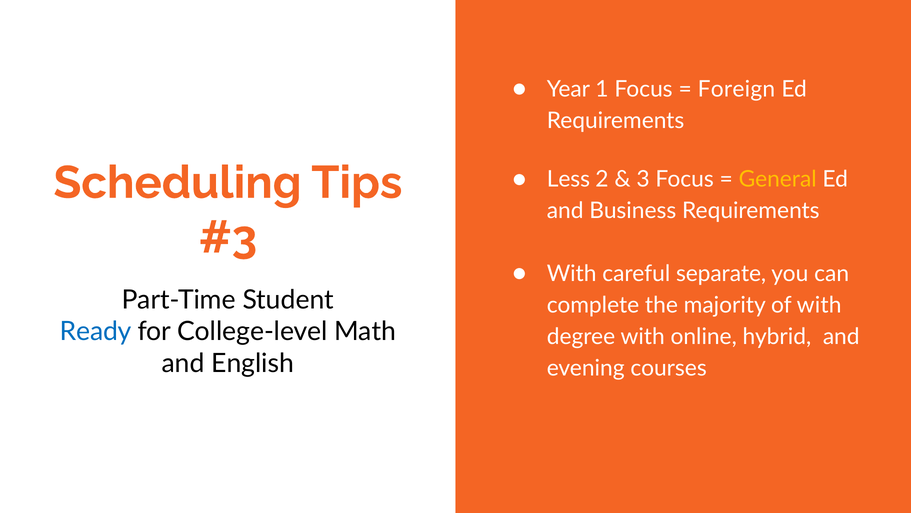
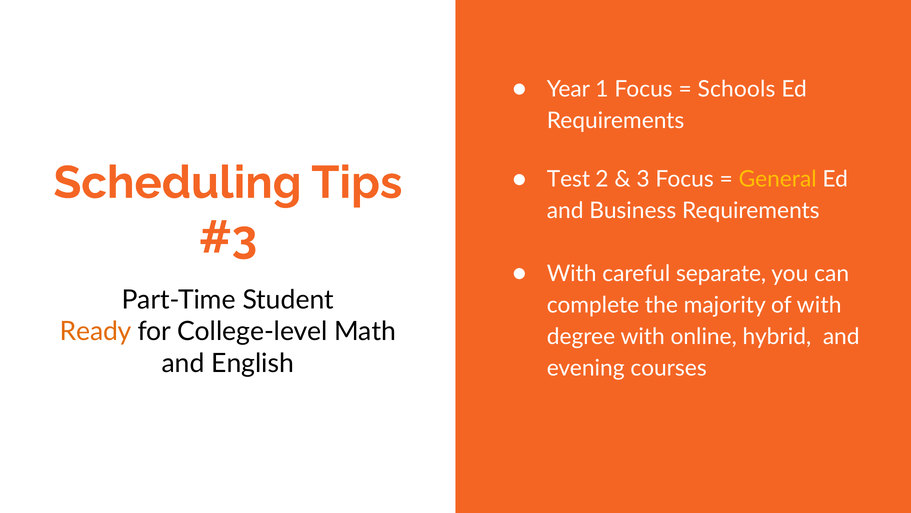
Foreign: Foreign -> Schools (736, 89)
Less: Less -> Test (568, 179)
Ready colour: blue -> orange (96, 331)
